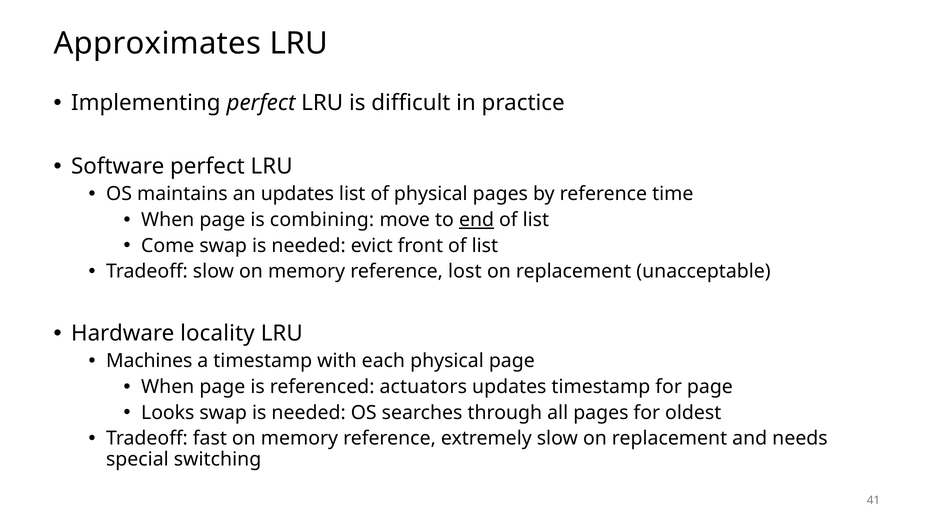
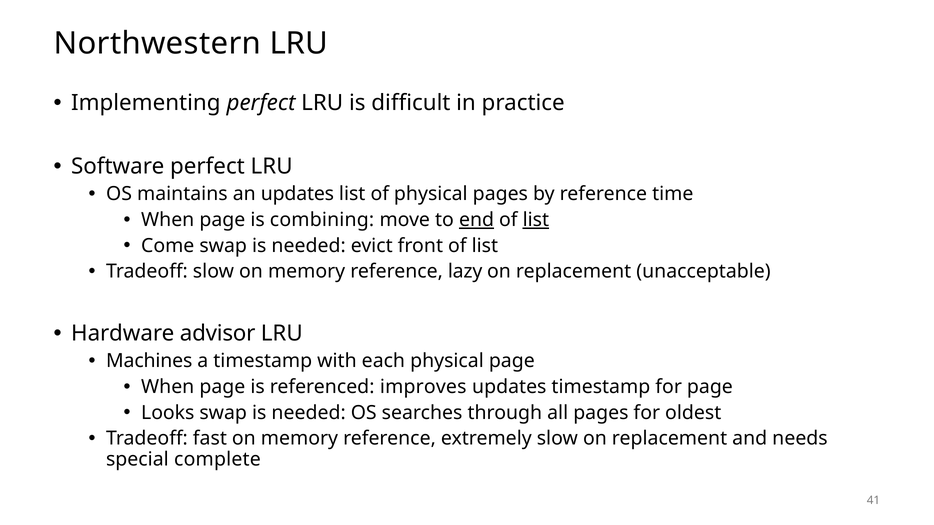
Approximates: Approximates -> Northwestern (157, 44)
list underline: none -> present (536, 220)
lost: lost -> lazy (465, 272)
locality: locality -> advisor (218, 334)
actuators: actuators -> improves (423, 387)
switching: switching -> complete (217, 460)
